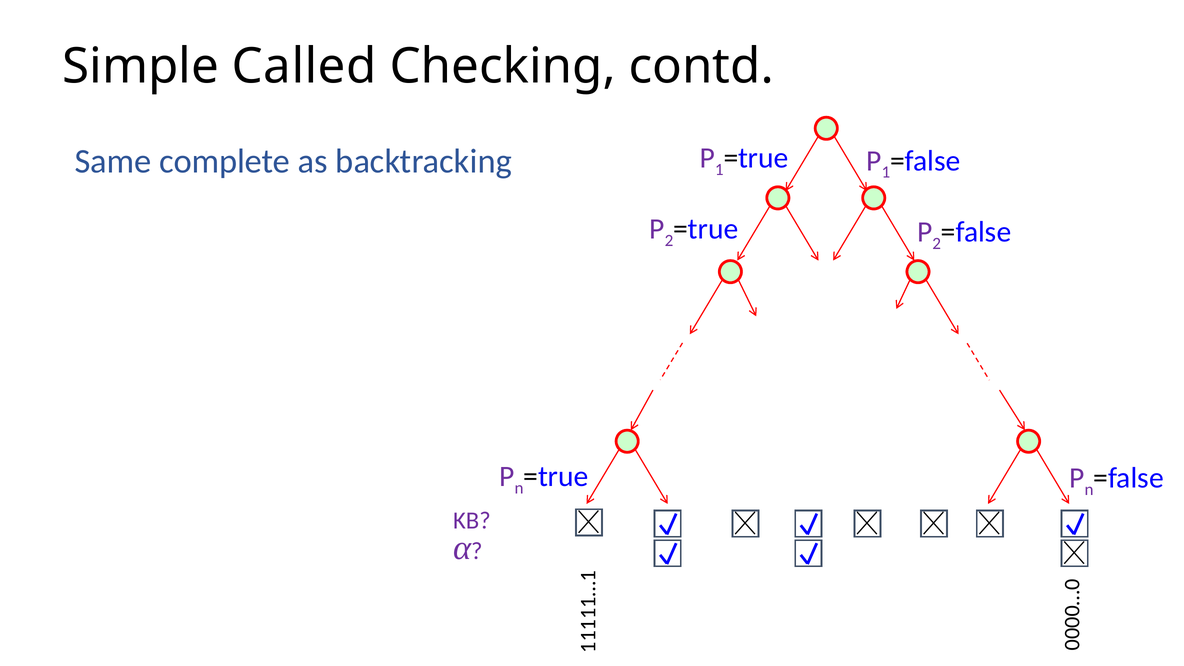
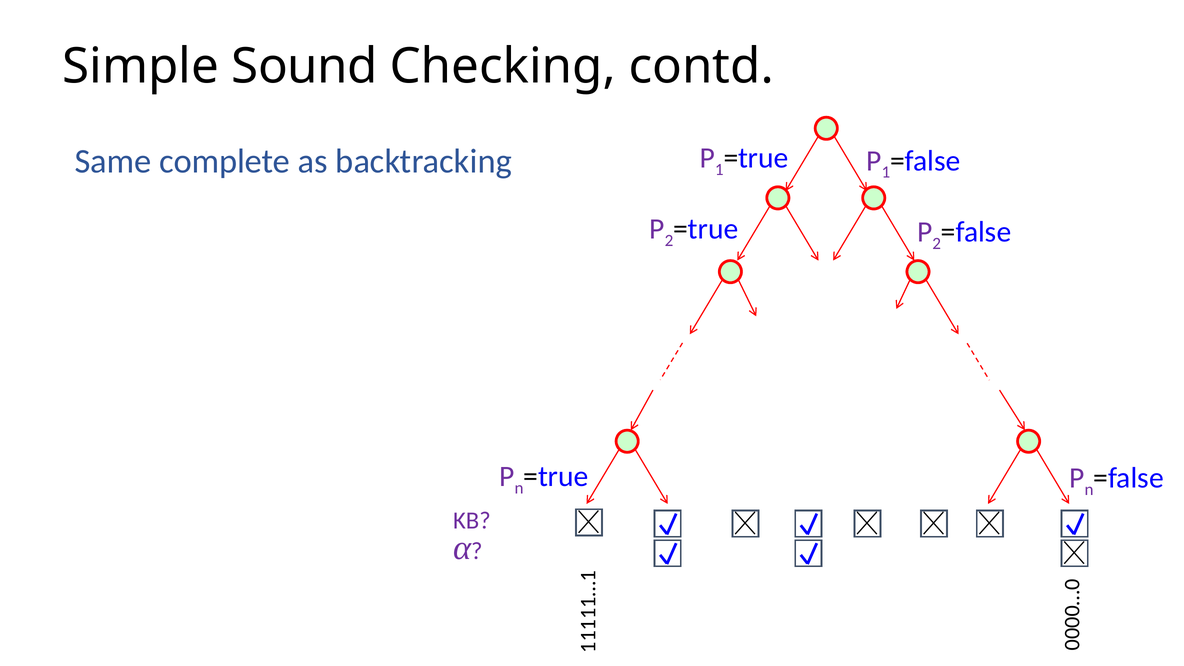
Called: Called -> Sound (305, 66)
